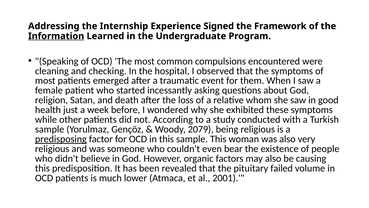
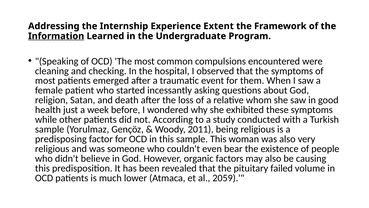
Signed: Signed -> Extent (219, 26)
2079: 2079 -> 2011 (201, 129)
predisposing underline: present -> none (61, 139)
2001: 2001 -> 2059 (228, 178)
